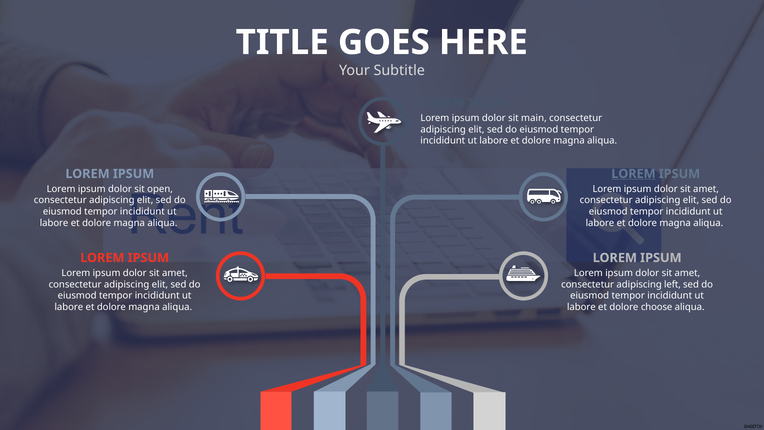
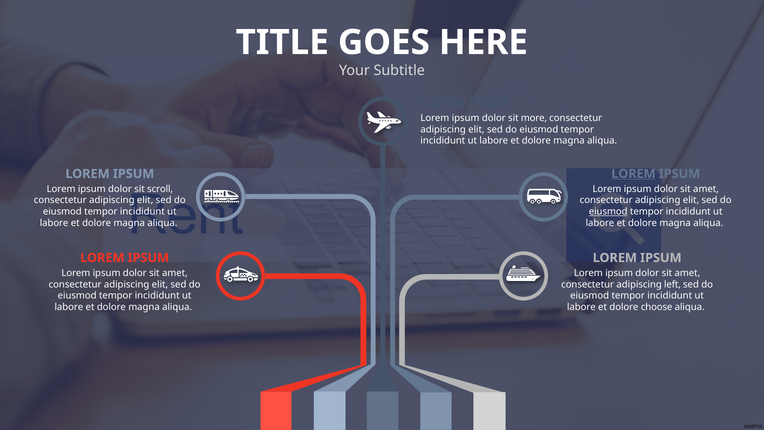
main: main -> more (534, 118)
open: open -> scroll (160, 189)
eiusmod underline: none -> present (608, 212)
